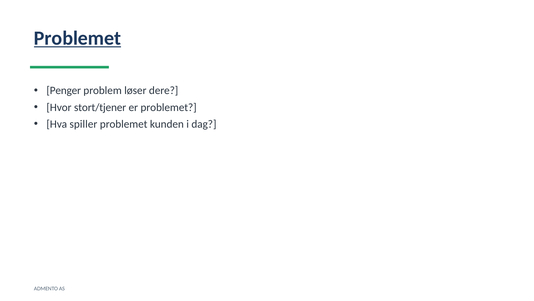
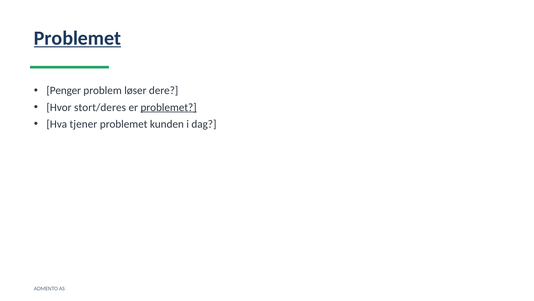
stort/tjener: stort/tjener -> stort/deres (100, 107)
problemet underline: none -> present (169, 107)
spiller: spiller -> tjener (83, 124)
